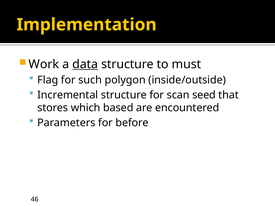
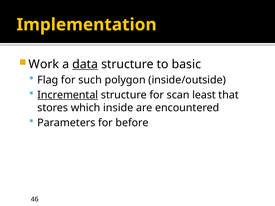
must: must -> basic (186, 64)
Incremental underline: none -> present (68, 95)
seed: seed -> least (204, 95)
based: based -> inside (118, 108)
